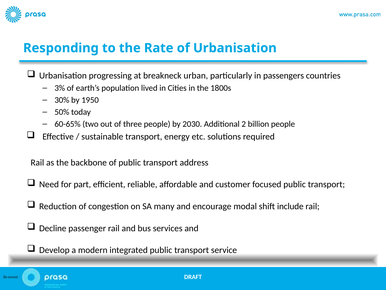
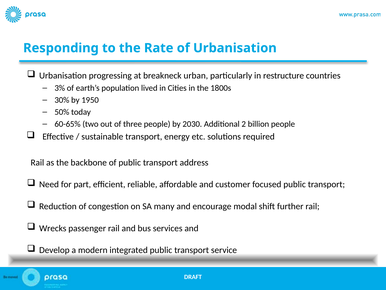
passengers: passengers -> restructure (284, 76)
include: include -> further (290, 206)
Decline: Decline -> Wrecks (53, 228)
